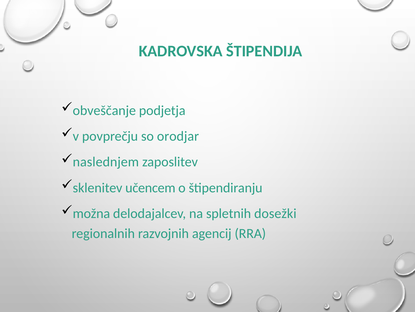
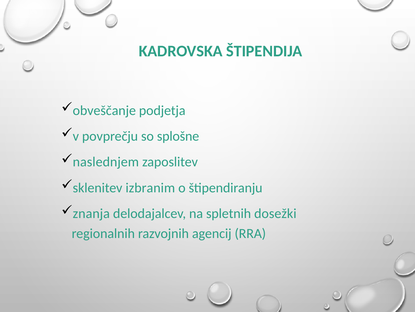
orodjar: orodjar -> splošne (178, 136)
učencem: učencem -> izbranim (150, 187)
možna: možna -> znanja (91, 213)
